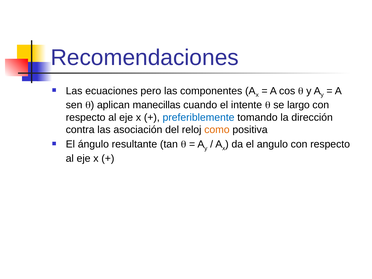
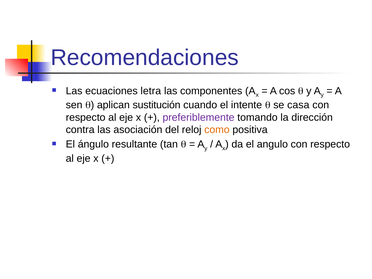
pero: pero -> letra (151, 91)
manecillas: manecillas -> sustitución (157, 105)
largo: largo -> casa (298, 105)
preferiblemente colour: blue -> purple (199, 117)
